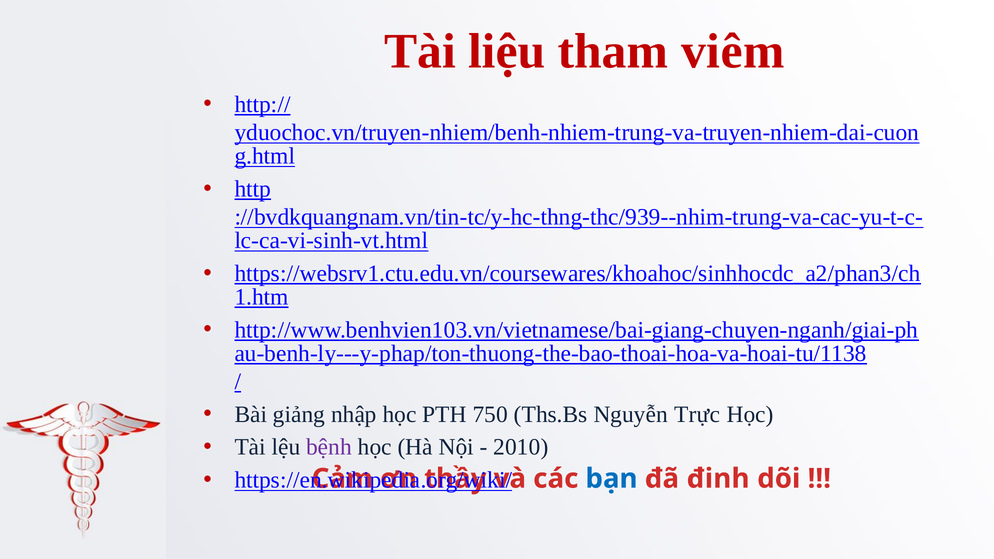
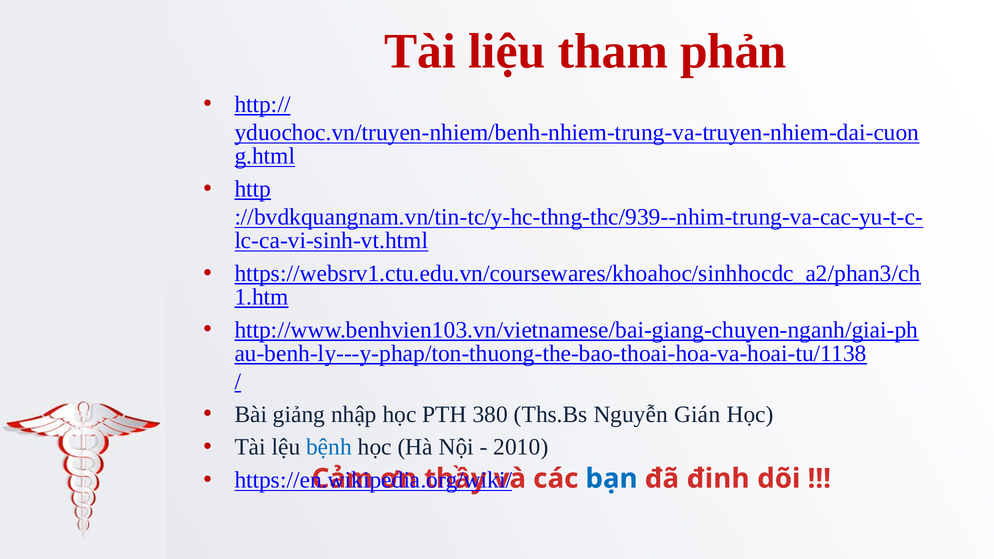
viêm: viêm -> phản (733, 52)
750: 750 -> 380 (490, 414)
Trực: Trực -> Gián (697, 414)
bệnh colour: purple -> blue (329, 447)
